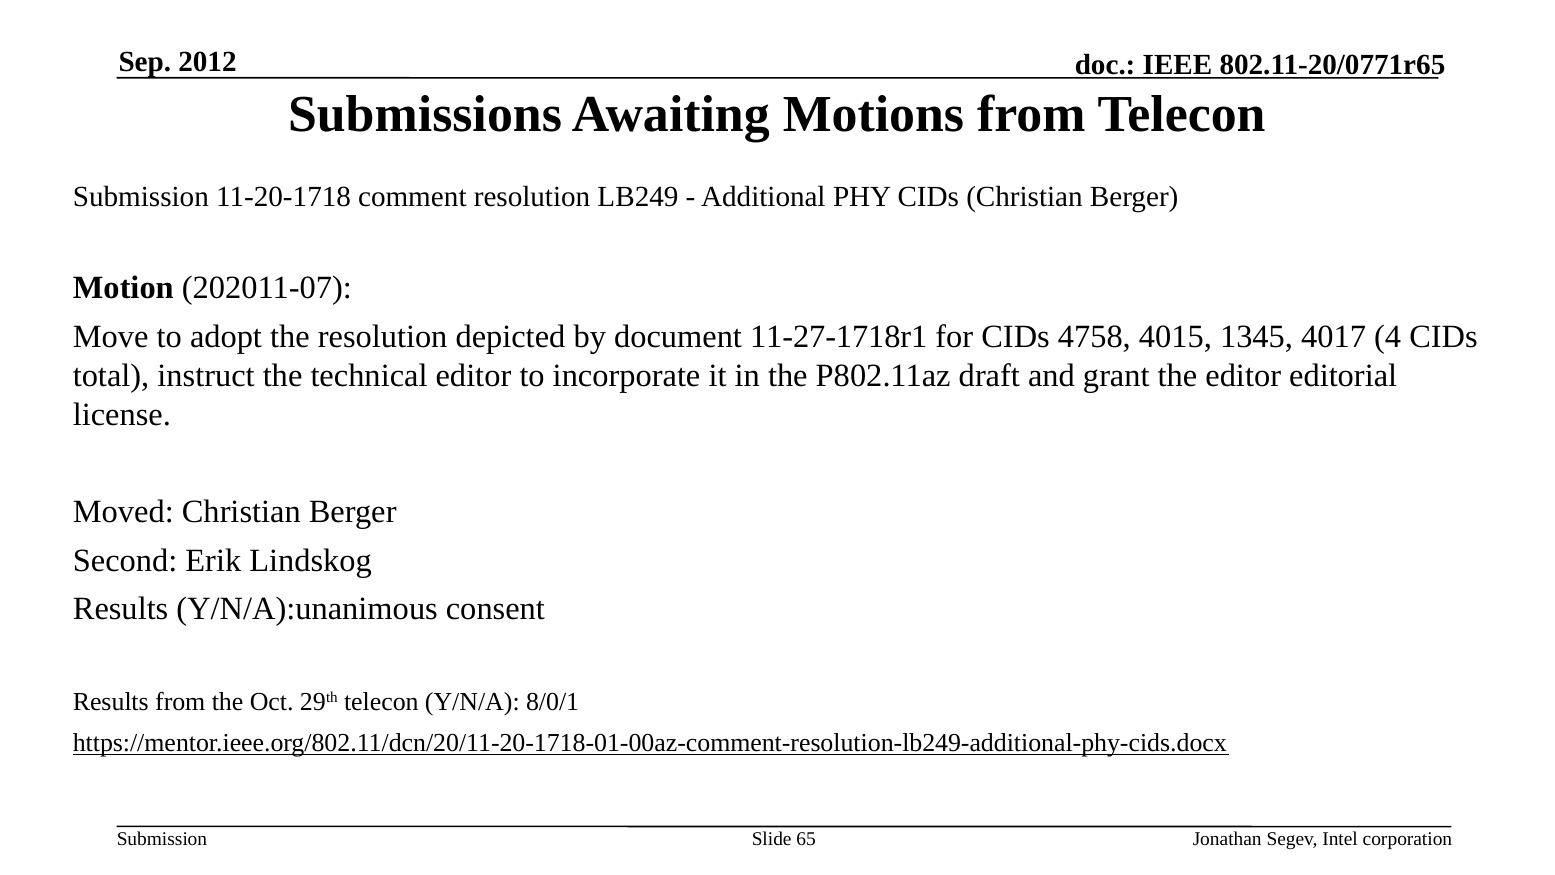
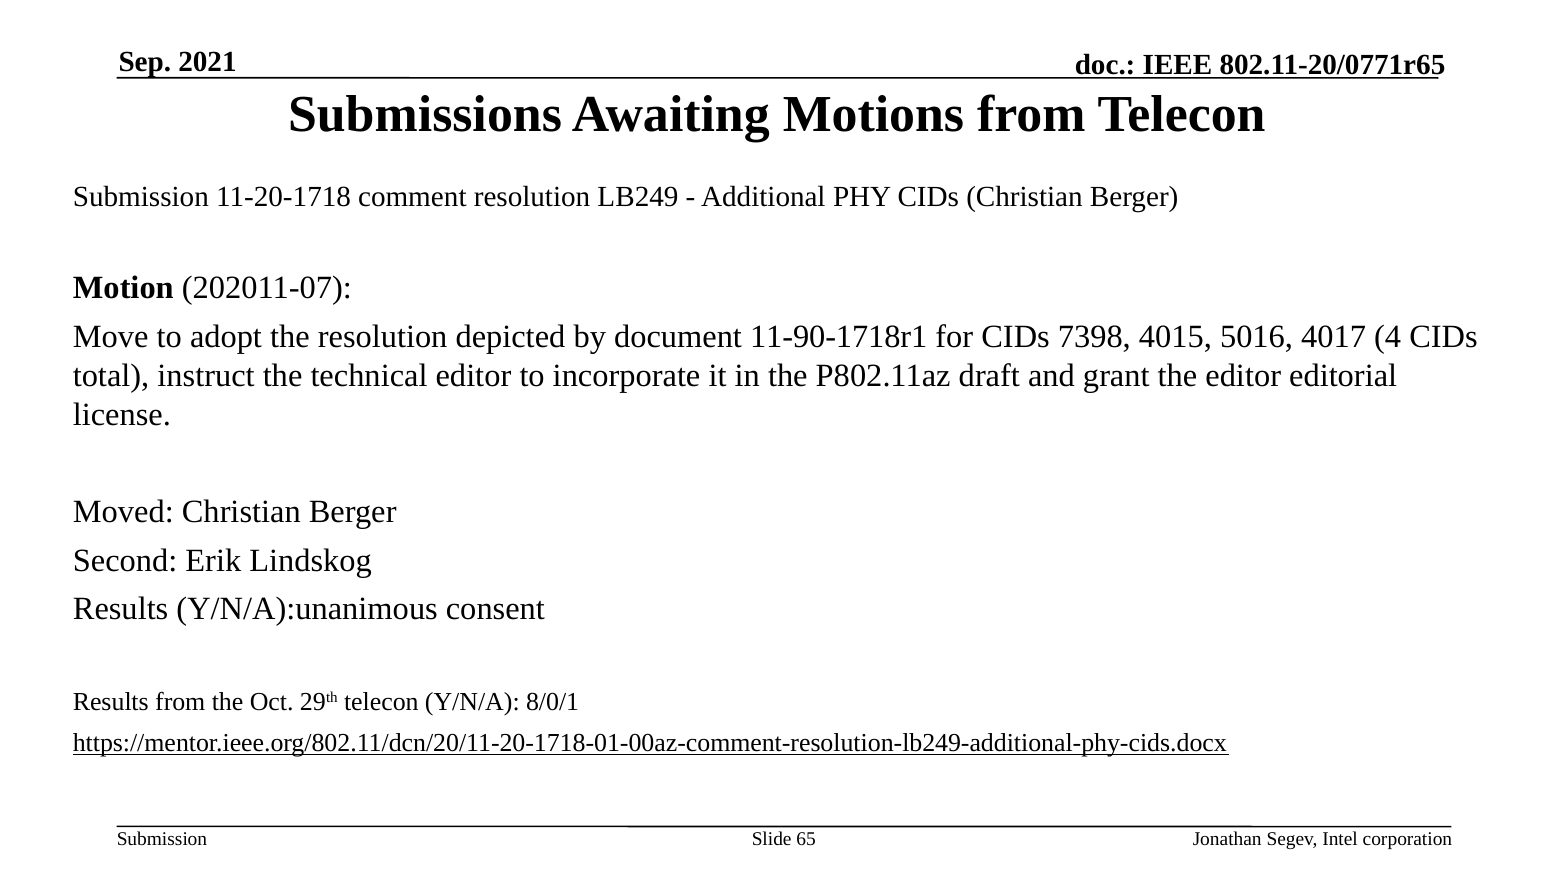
2012: 2012 -> 2021 (207, 62)
11-27-1718r1: 11-27-1718r1 -> 11-90-1718r1 (839, 337)
4758: 4758 -> 7398 (1094, 337)
1345: 1345 -> 5016 (1257, 337)
